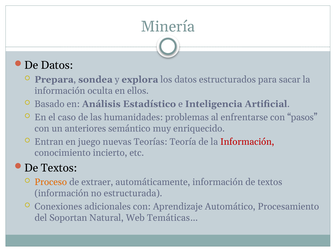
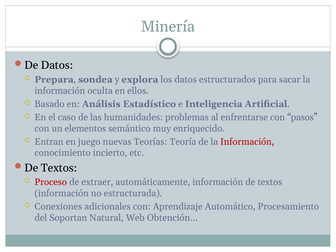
anteriores: anteriores -> elementos (85, 128)
Proceso colour: orange -> red (51, 182)
Temáticas…: Temáticas… -> Obtención… (172, 218)
